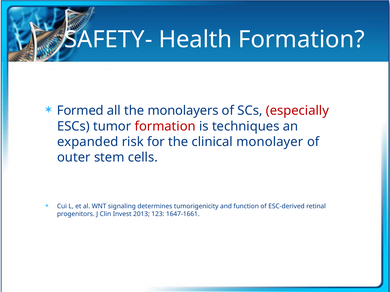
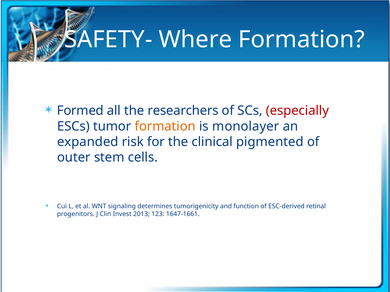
Health: Health -> Where (195, 39)
monolayers: monolayers -> researchers (183, 111)
formation colour: red -> orange (165, 126)
techniques: techniques -> monolayer (246, 126)
monolayer: monolayer -> pigmented (270, 142)
